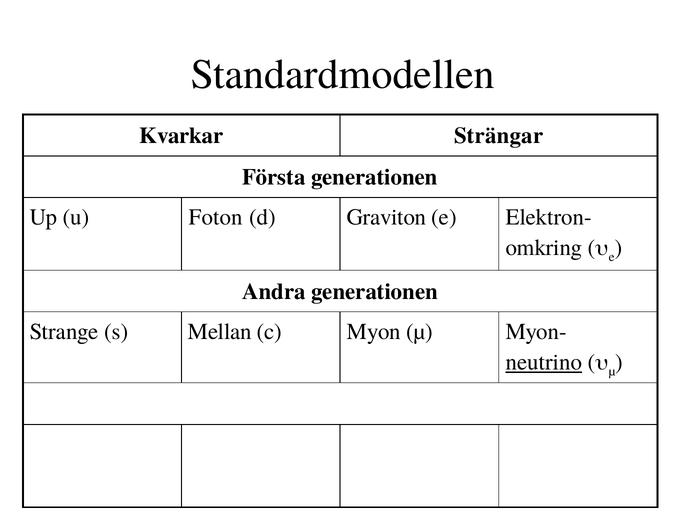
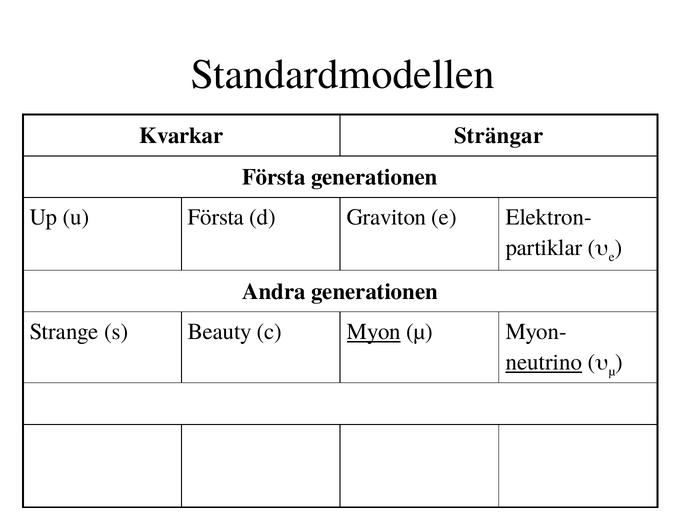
u Foton: Foton -> Första (216, 217)
omkring: omkring -> partiklar (544, 248)
Mellan: Mellan -> Beauty (220, 331)
Myon underline: none -> present (374, 331)
